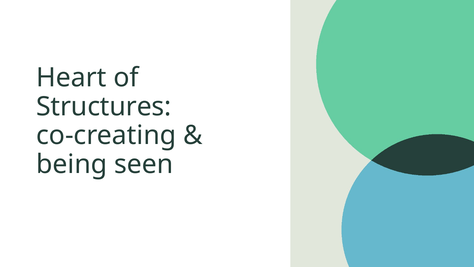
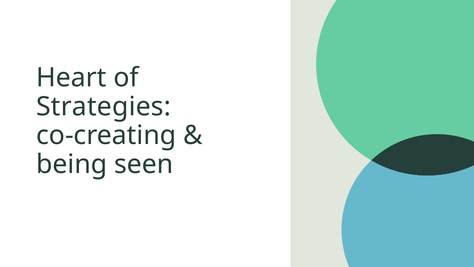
Structures: Structures -> Strategies (104, 106)
